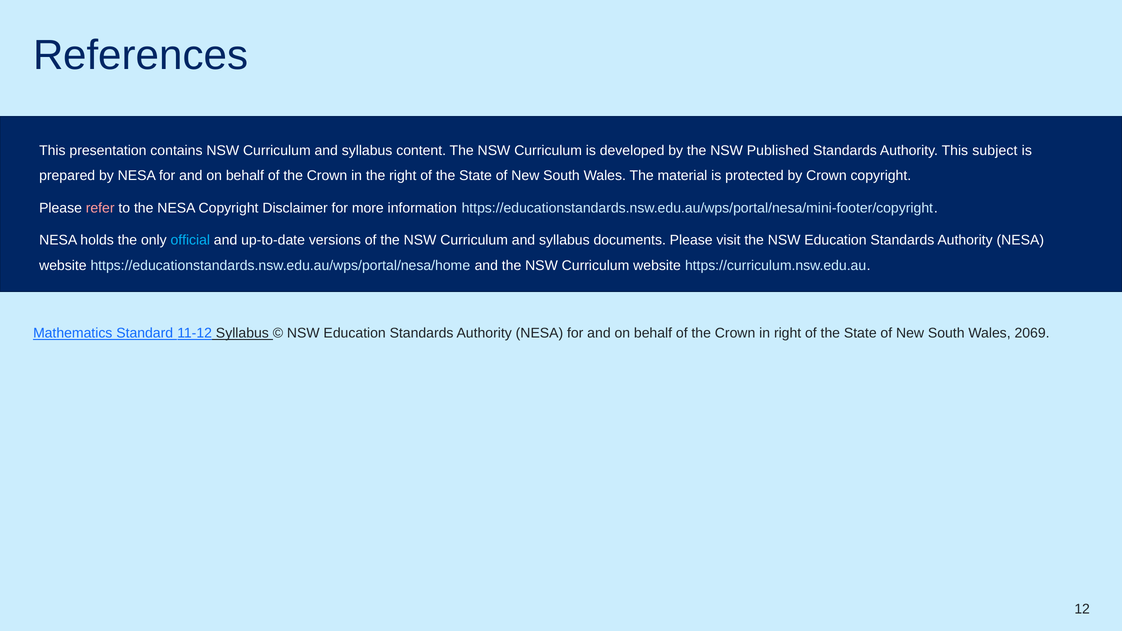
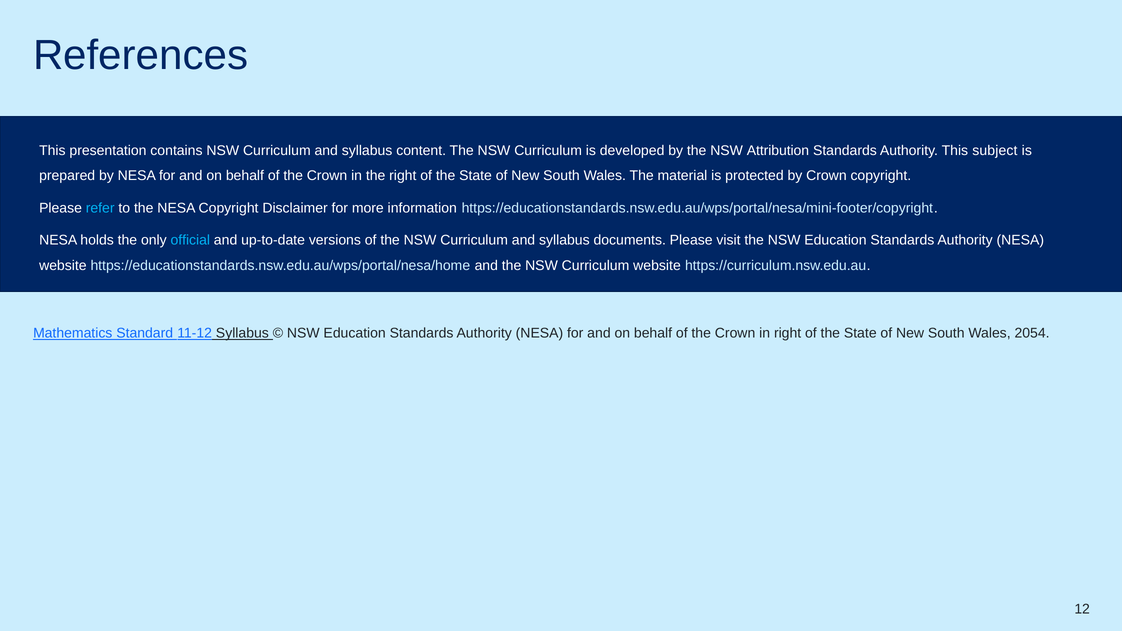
Published: Published -> Attribution (778, 150)
refer colour: pink -> light blue (100, 208)
2069: 2069 -> 2054 (1032, 333)
